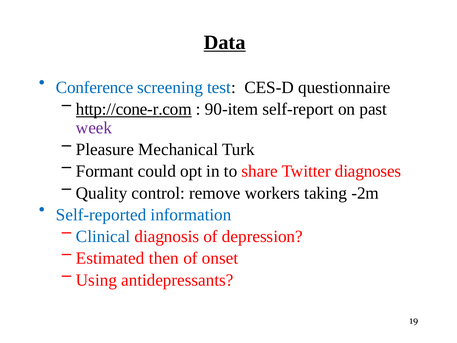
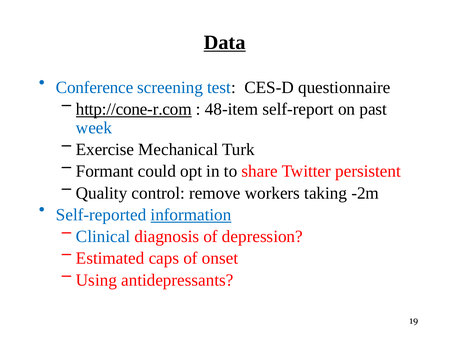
90-item: 90-item -> 48-item (232, 109)
week colour: purple -> blue (94, 128)
Pleasure: Pleasure -> Exercise (105, 149)
diagnoses: diagnoses -> persistent (368, 171)
information underline: none -> present (191, 215)
then: then -> caps (164, 258)
